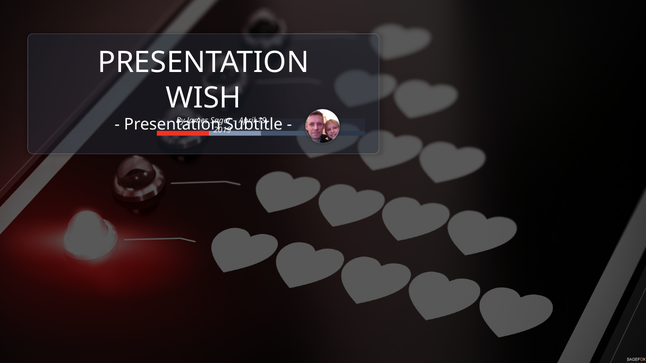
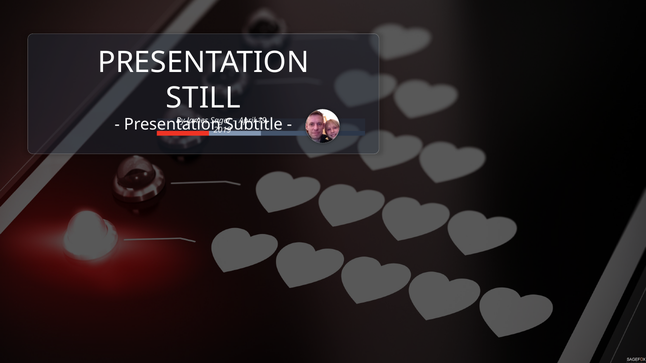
WISH: WISH -> STILL (203, 98)
